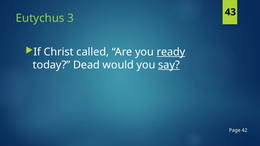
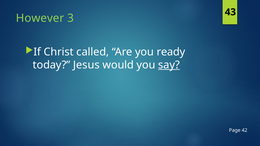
Eutychus: Eutychus -> However (40, 18)
ready underline: present -> none (171, 52)
Dead: Dead -> Jesus (86, 65)
